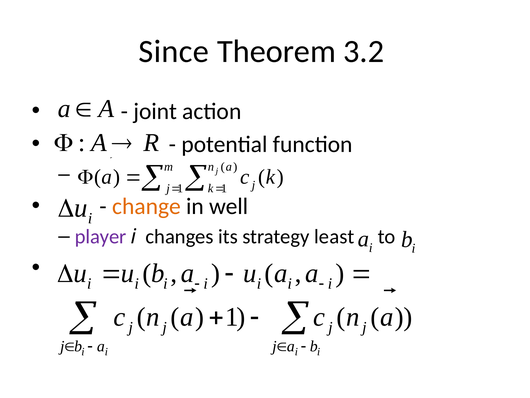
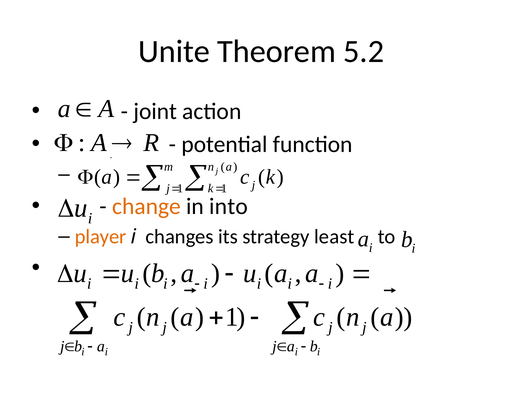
Since: Since -> Unite (174, 51)
3.2: 3.2 -> 5.2 (364, 51)
well: well -> into (229, 206)
player colour: purple -> orange (101, 236)
